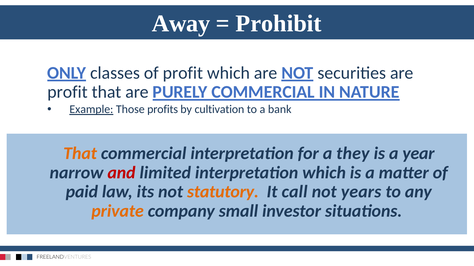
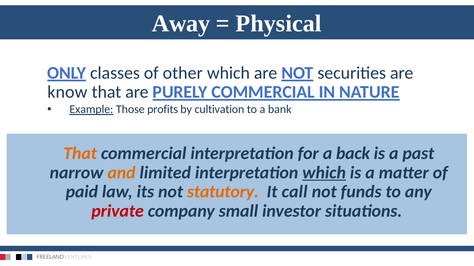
Prohibit: Prohibit -> Physical (279, 23)
of profit: profit -> other (183, 73)
profit: profit -> know (67, 92)
they: they -> back (353, 154)
year: year -> past (418, 154)
and colour: red -> orange (121, 173)
which underline: none -> present (324, 173)
years: years -> funds (361, 192)
private colour: orange -> red (118, 211)
